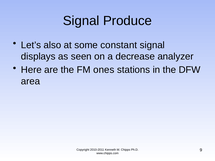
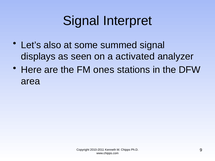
Produce: Produce -> Interpret (128, 21)
constant: constant -> summed (119, 45)
decrease: decrease -> activated (135, 57)
